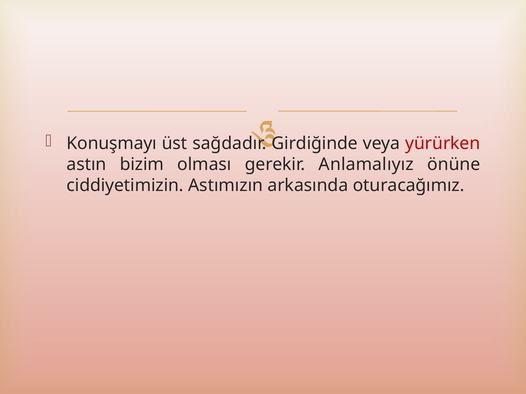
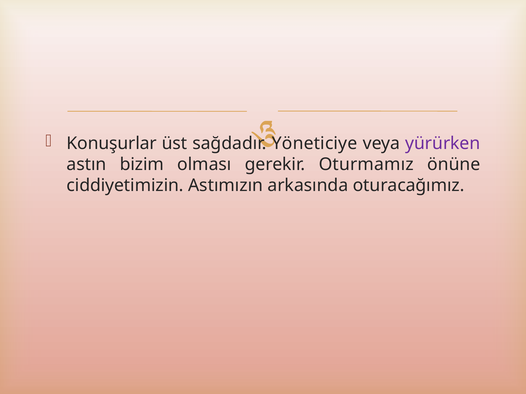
Konuşmayı: Konuşmayı -> Konuşurlar (112, 144)
Girdiğinde: Girdiğinde -> Yöneticiye (315, 144)
yürürken colour: red -> purple (443, 144)
Anlamalıyız: Anlamalıyız -> Oturmamız (366, 165)
